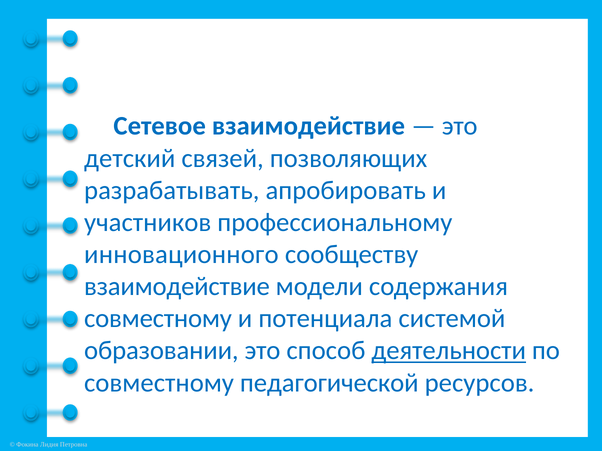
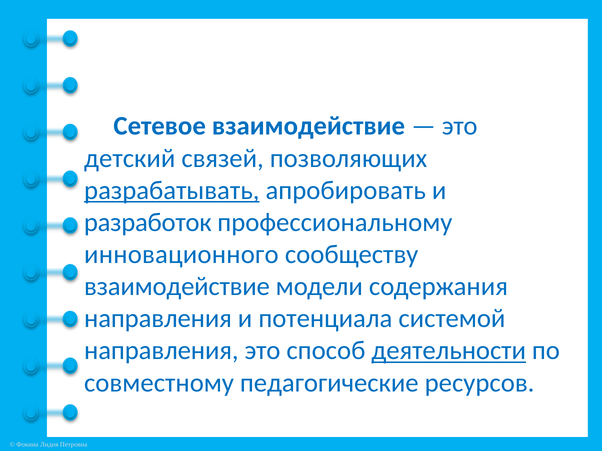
разрабатывать underline: none -> present (172, 190)
участников: участников -> разработок (148, 223)
совместному: совместному -> направления (158, 319)
образовании: образовании -> направления (161, 351)
педагогической: педагогической -> педагогические (329, 383)
